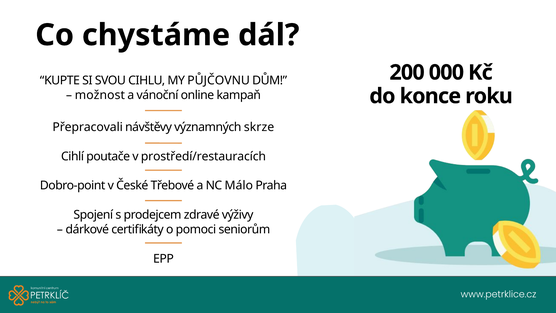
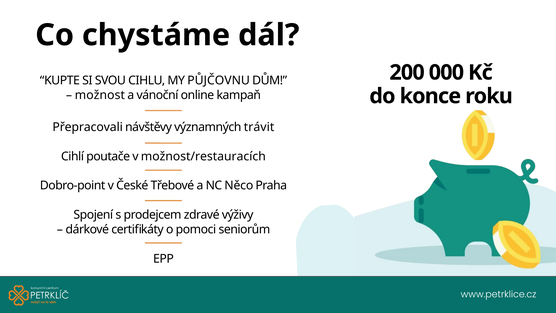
skrze: skrze -> trávit (259, 127)
prostředí/restauracích: prostředí/restauracích -> možnost/restauracích (203, 156)
Málo: Málo -> Něco (239, 185)
